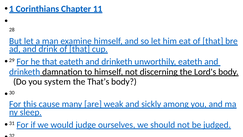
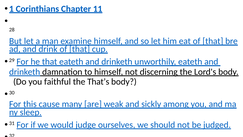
system: system -> faithful (57, 82)
